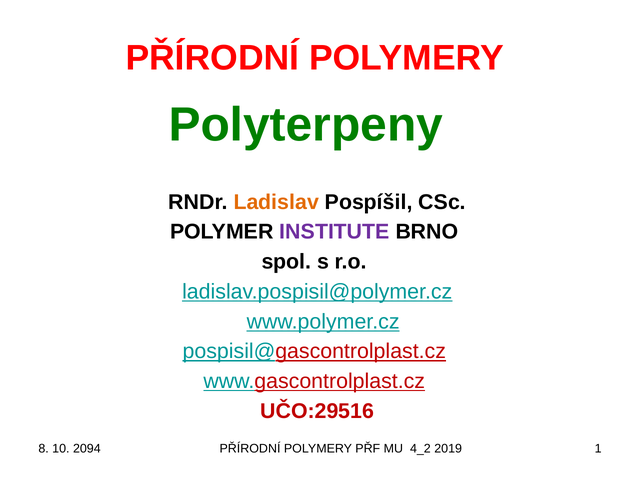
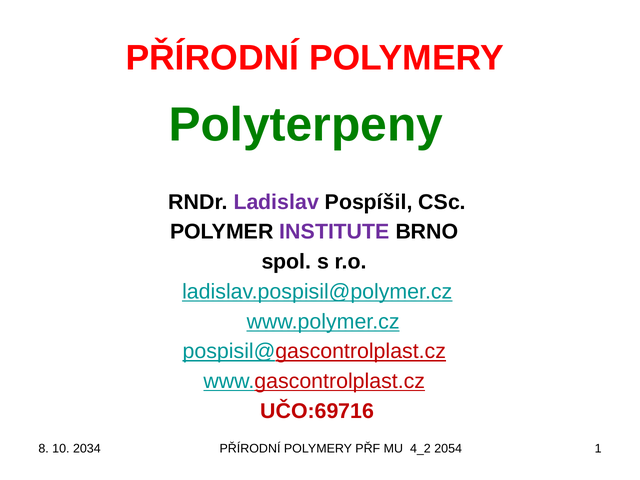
Ladislav colour: orange -> purple (276, 202)
UČO:29516: UČO:29516 -> UČO:69716 (317, 411)
2094: 2094 -> 2034 (87, 449)
2019: 2019 -> 2054 (448, 449)
